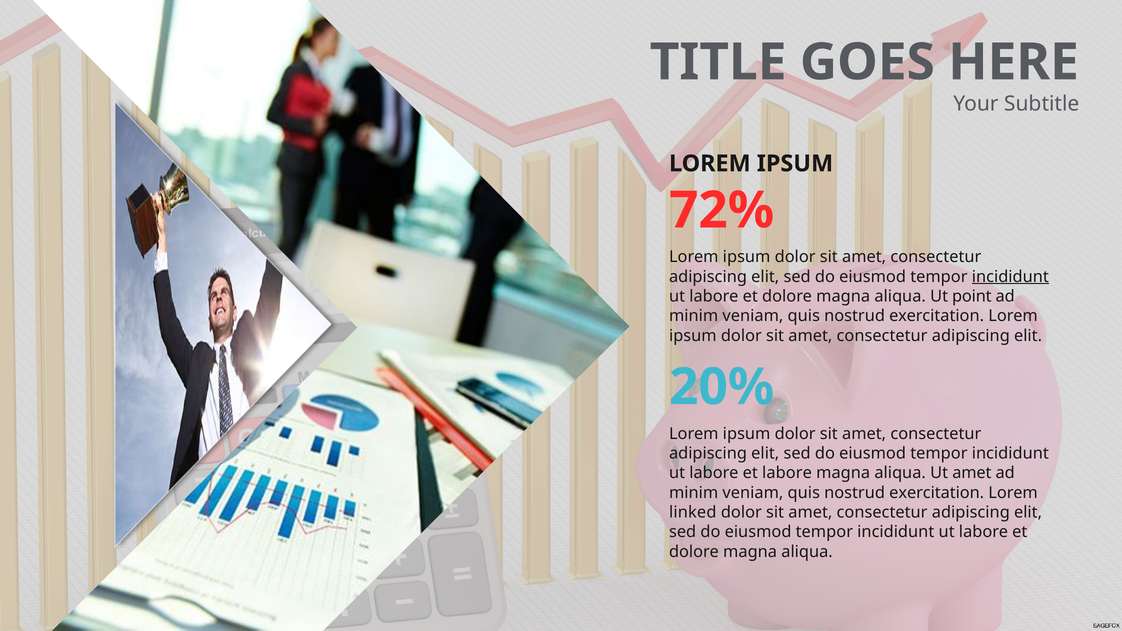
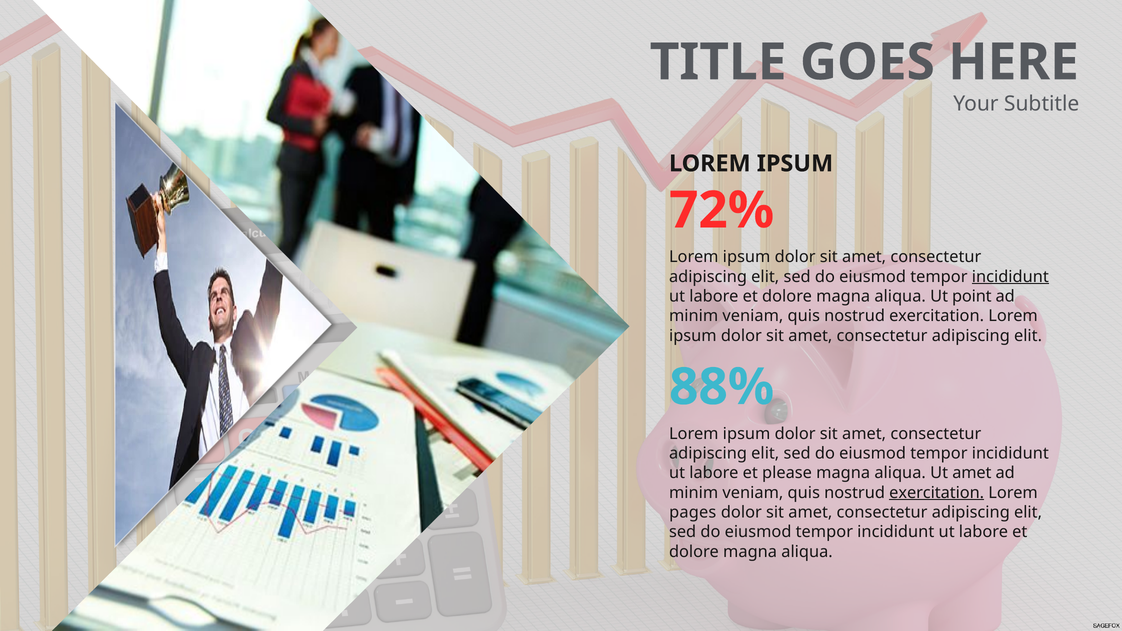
20%: 20% -> 88% (722, 387)
et labore: labore -> please (787, 473)
exercitation underline: none -> present (937, 493)
linked: linked -> pages (693, 512)
